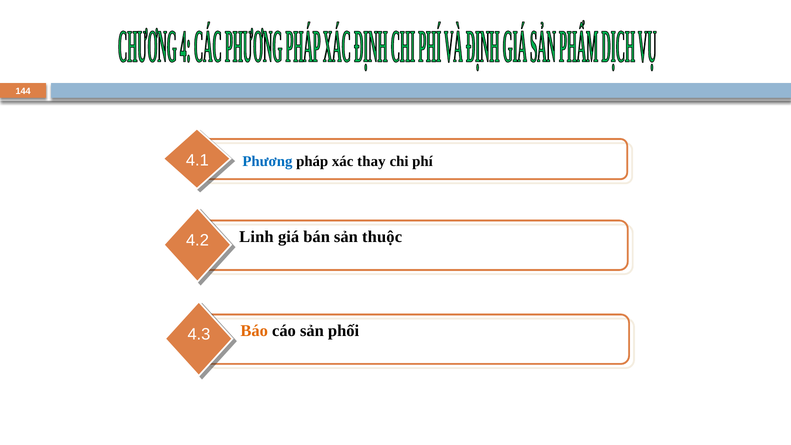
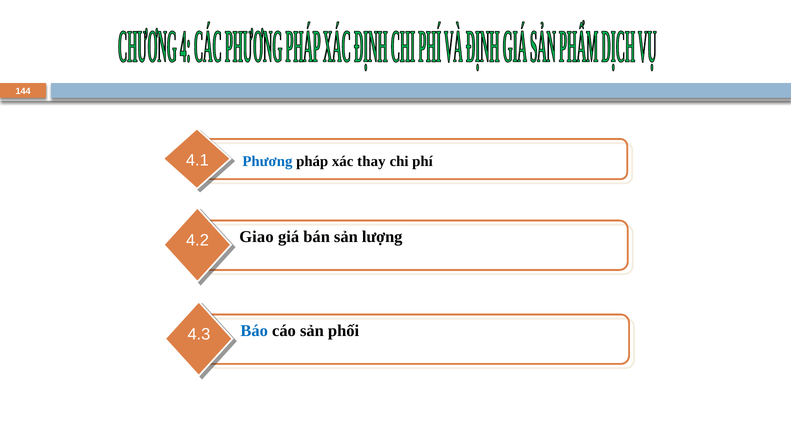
Linh: Linh -> Giao (256, 237)
thuộc: thuộc -> lượng (382, 237)
Báo colour: orange -> blue (254, 331)
